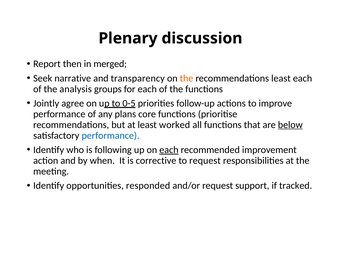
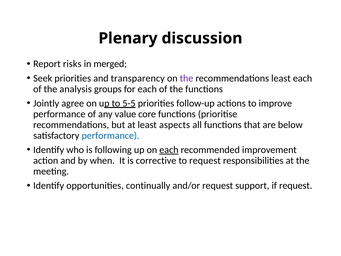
then: then -> risks (72, 64)
Seek narrative: narrative -> priorities (73, 78)
the colour: orange -> purple (187, 78)
0-5: 0-5 -> 5-5 (129, 103)
plans: plans -> value (125, 114)
worked: worked -> aspects (175, 125)
below underline: present -> none (290, 125)
responded: responded -> continually (148, 185)
if tracked: tracked -> request (296, 185)
